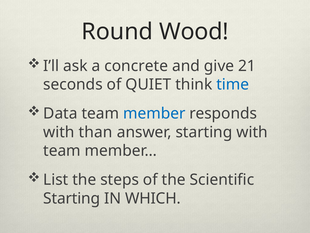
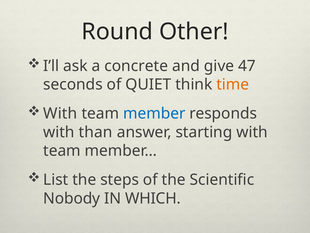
Wood: Wood -> Other (194, 32)
21: 21 -> 47 (247, 66)
time colour: blue -> orange (233, 84)
Data: Data -> With (60, 113)
Starting: Starting -> Nobody (72, 198)
